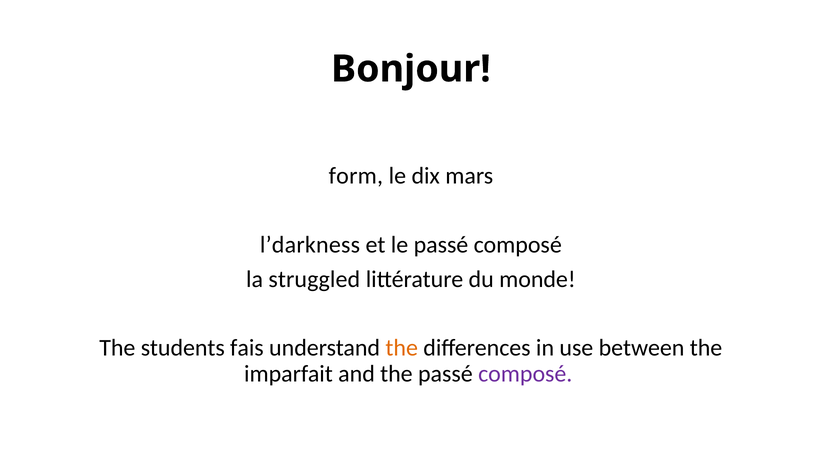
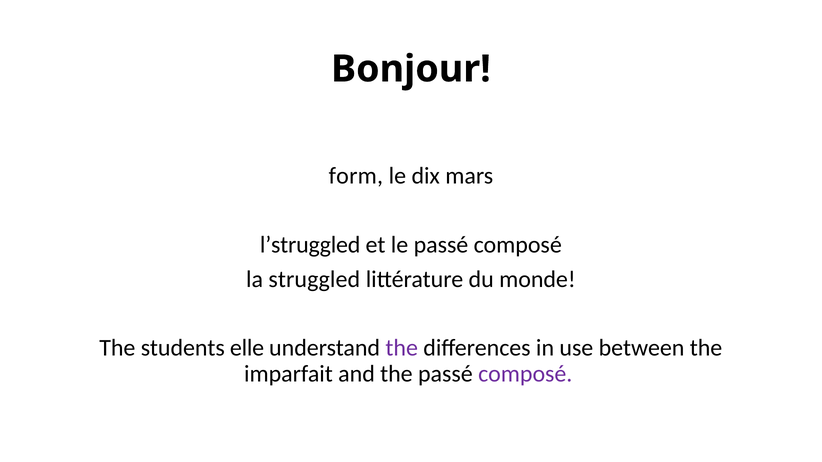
l’darkness: l’darkness -> l’struggled (310, 245)
fais: fais -> elle (247, 348)
the colour: orange -> purple (402, 348)
